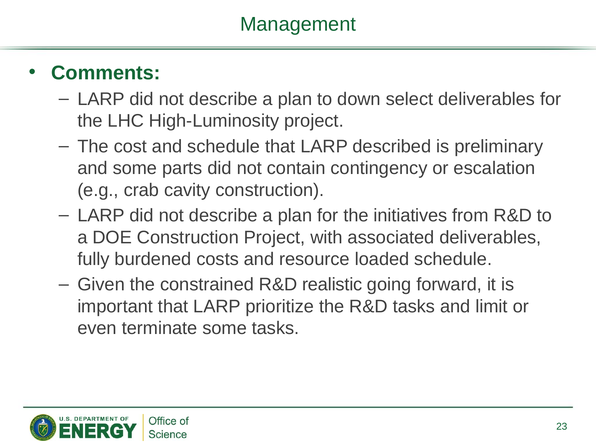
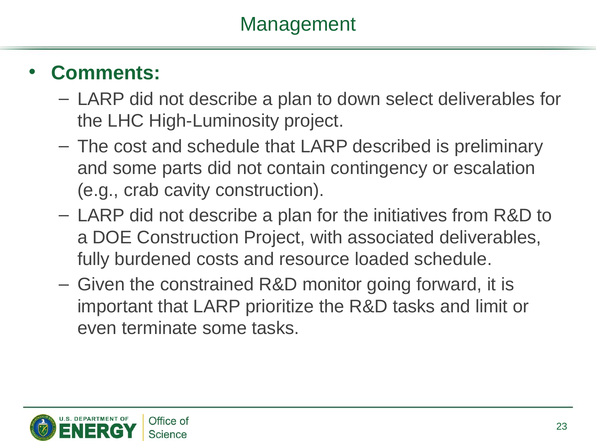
realistic: realistic -> monitor (332, 285)
